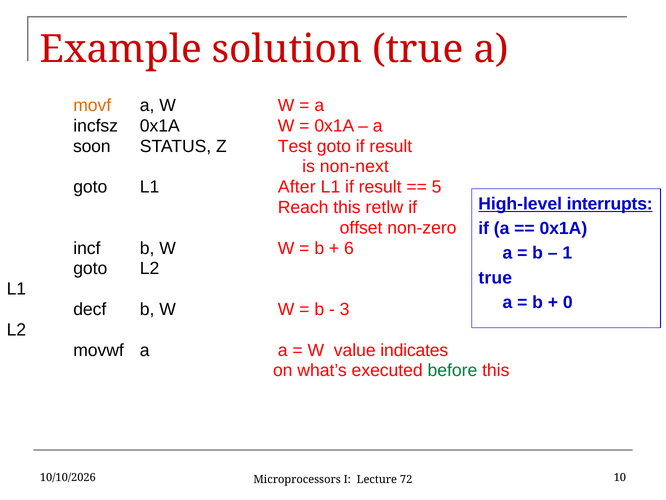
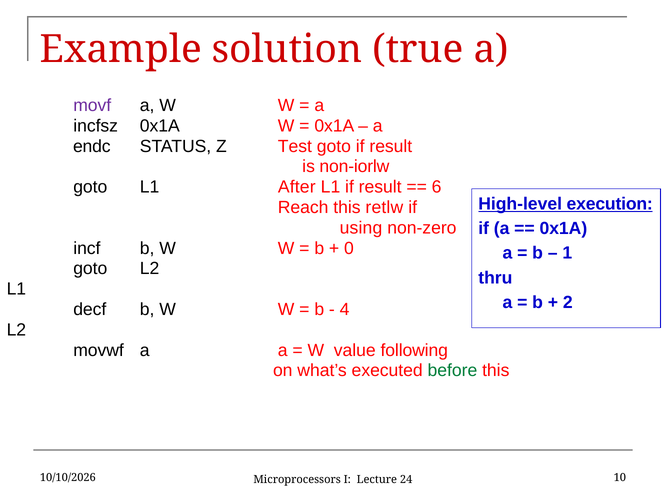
movf colour: orange -> purple (92, 105)
soon: soon -> endc (92, 146)
non-next: non-next -> non-iorlw (354, 166)
5: 5 -> 6 (437, 187)
interrupts: interrupts -> execution (610, 204)
offset: offset -> using (361, 228)
6: 6 -> 0 (349, 248)
true: true -> thru (495, 278)
0: 0 -> 2 (568, 302)
3: 3 -> 4 (345, 309)
indicates: indicates -> following (414, 350)
72: 72 -> 24 (406, 479)
